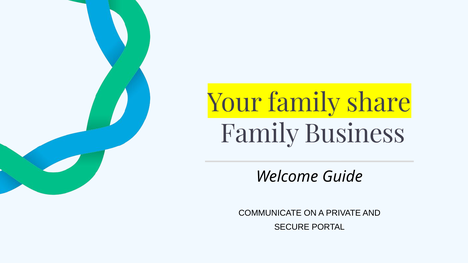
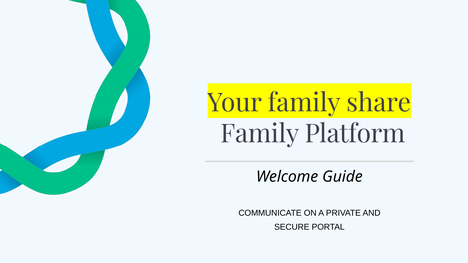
Business: Business -> Platform (355, 134)
